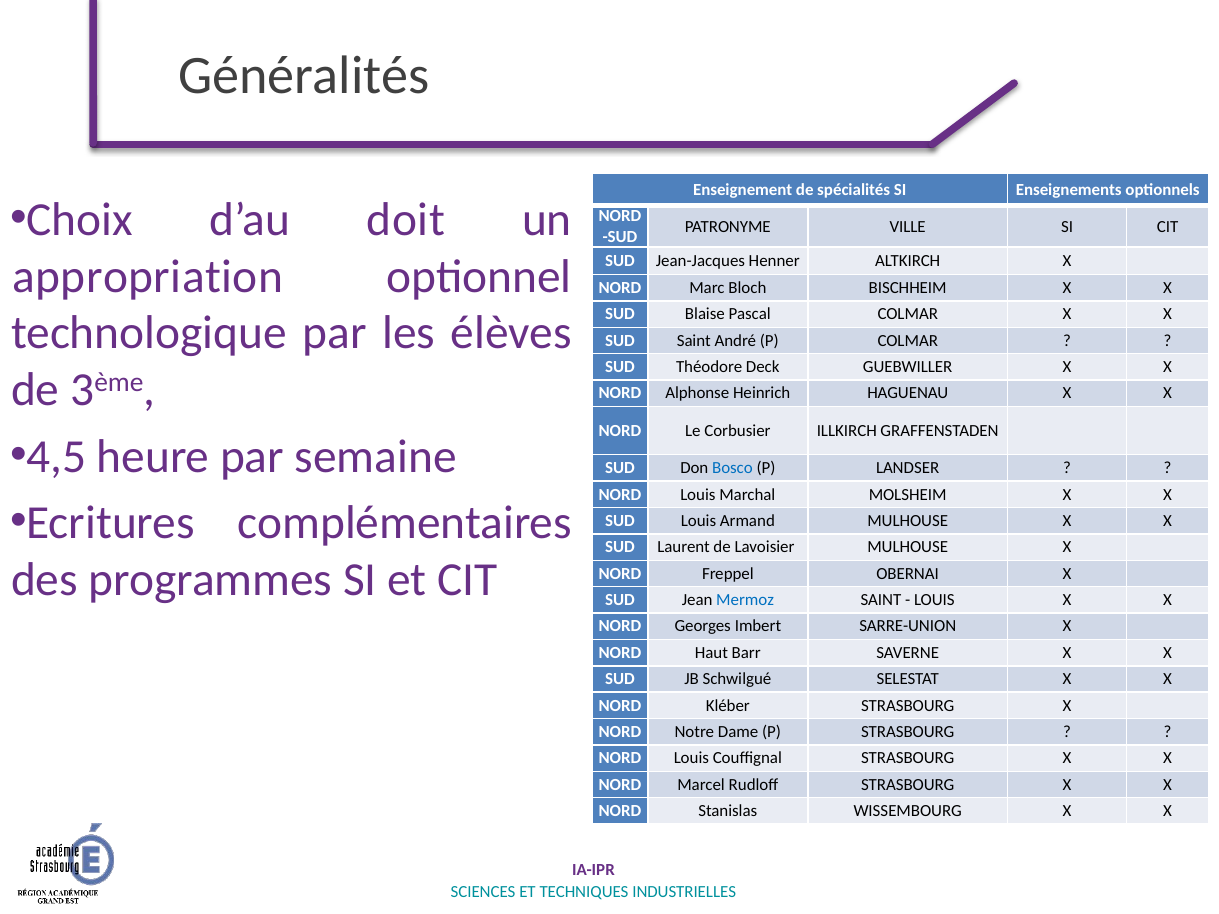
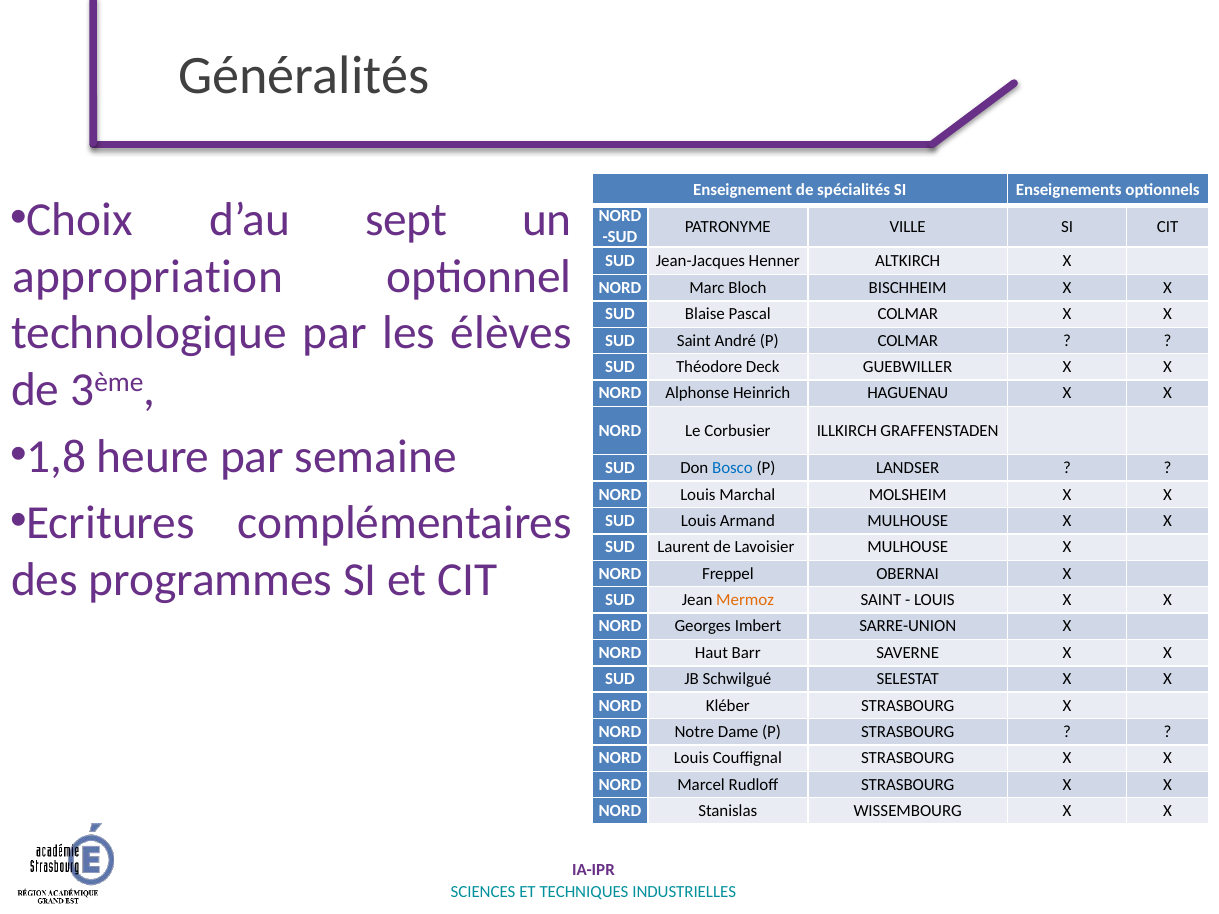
doit: doit -> sept (406, 220)
4,5: 4,5 -> 1,8 (56, 456)
Mermoz colour: blue -> orange (745, 600)
